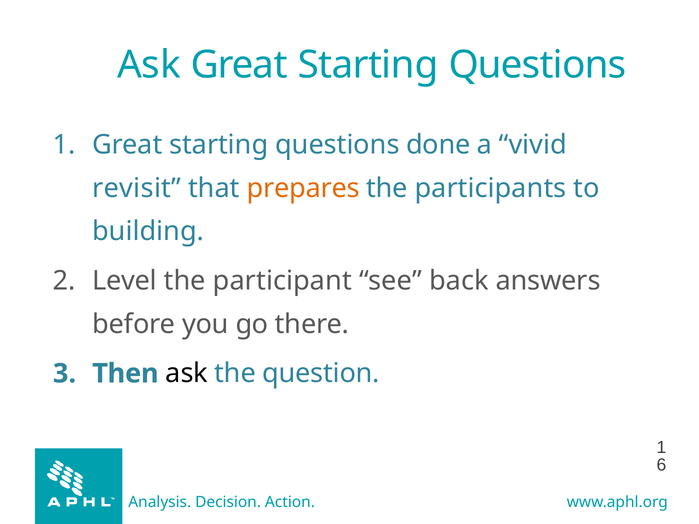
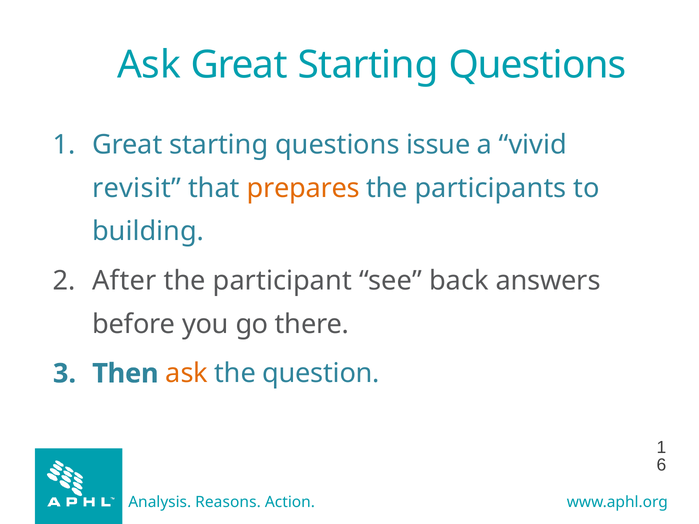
done: done -> issue (438, 145)
Level: Level -> After (124, 281)
ask colour: black -> orange (187, 374)
Decision: Decision -> Reasons (228, 503)
